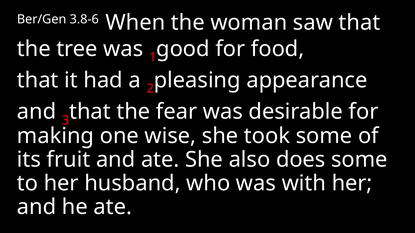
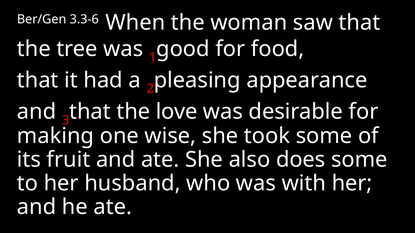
3.8-6: 3.8-6 -> 3.3-6 (84, 19)
fear: fear -> love (177, 112)
